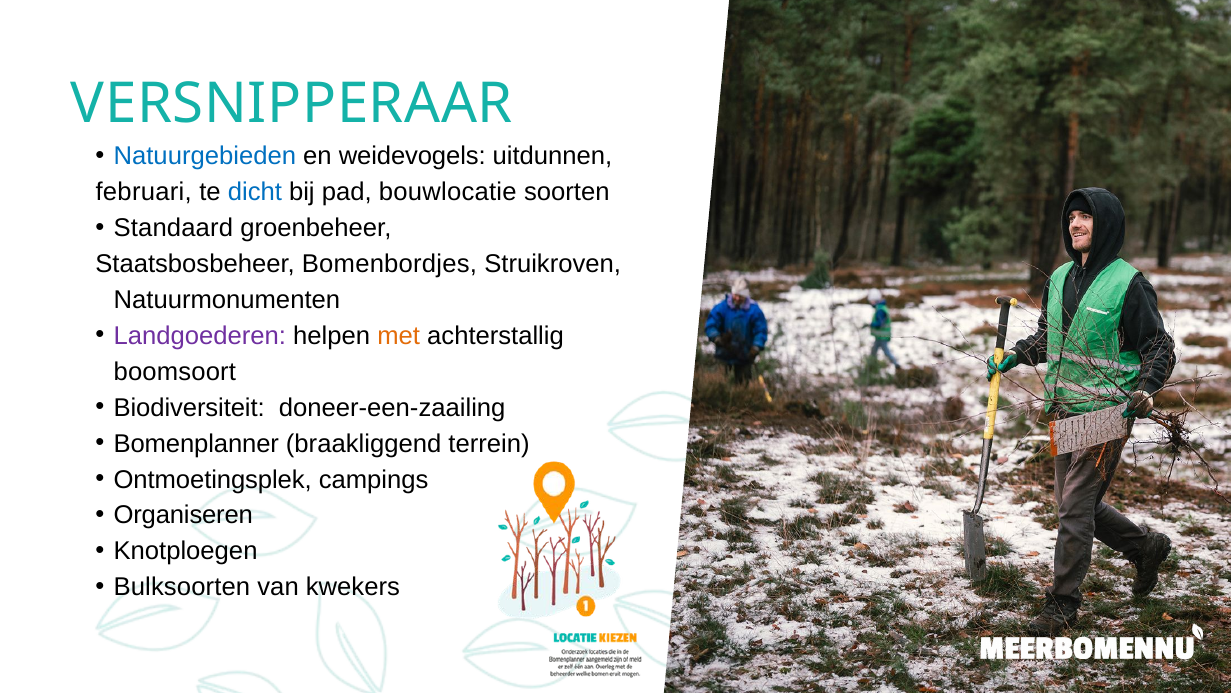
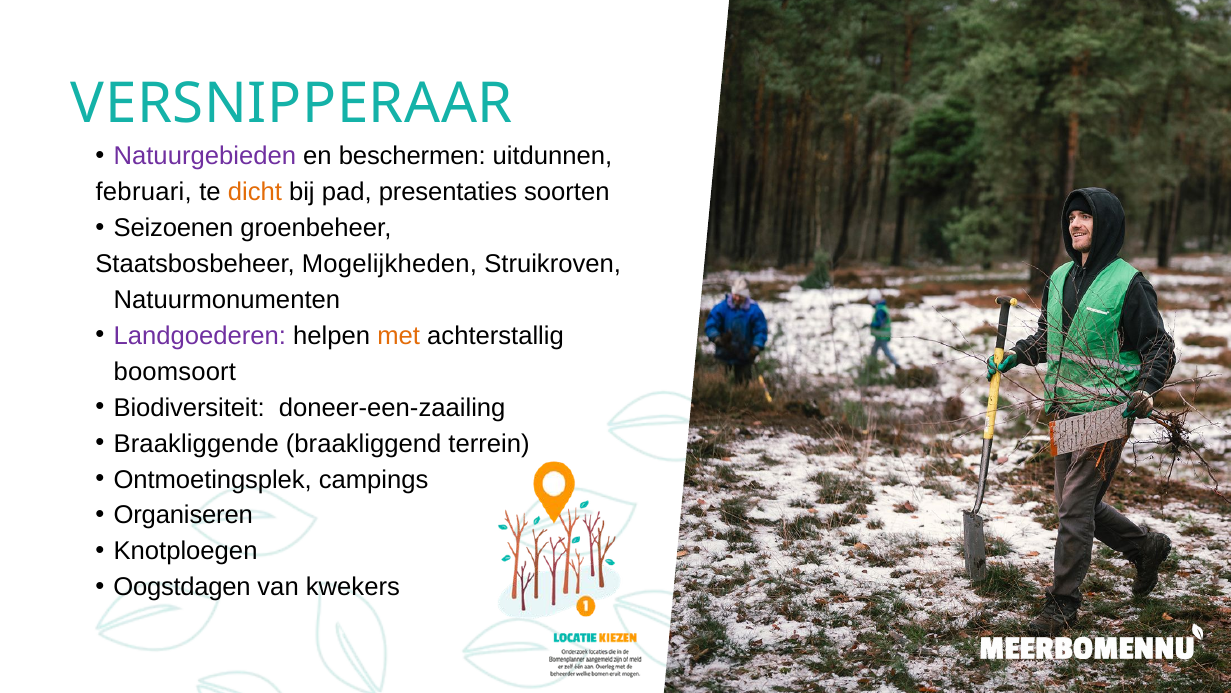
Natuurgebieden colour: blue -> purple (205, 156)
weidevogels: weidevogels -> beschermen (412, 156)
dicht colour: blue -> orange (255, 192)
bouwlocatie: bouwlocatie -> presentaties (448, 192)
Standaard: Standaard -> Seizoenen (174, 228)
Bomenbordjes: Bomenbordjes -> Mogelijkheden (389, 264)
Bomenplanner: Bomenplanner -> Braakliggende (196, 443)
Bulksoorten: Bulksoorten -> Oogstdagen (182, 587)
